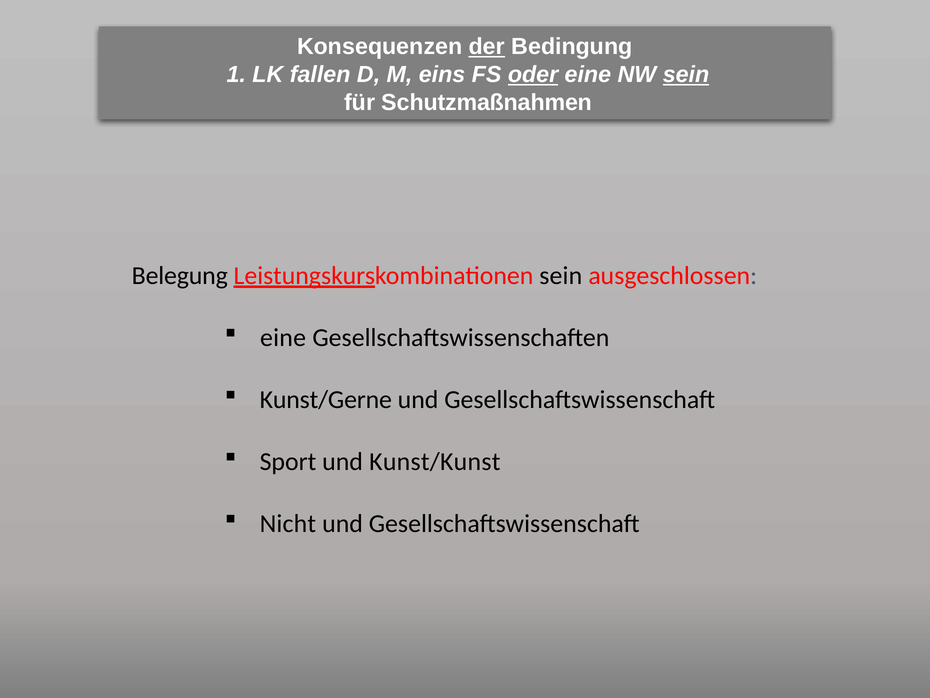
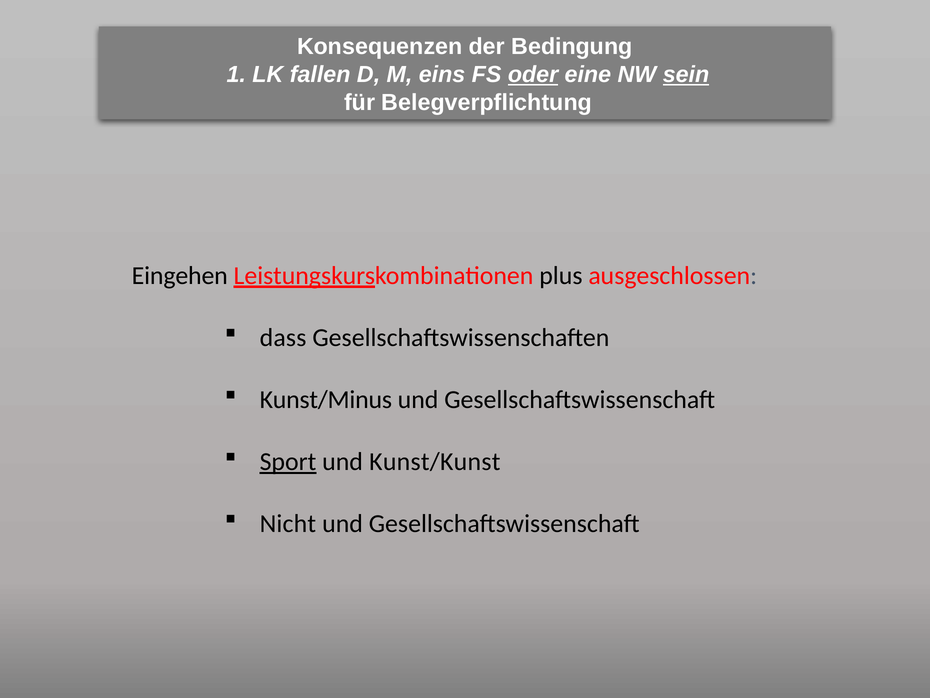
der underline: present -> none (487, 47)
Schutzmaßnahmen: Schutzmaßnahmen -> Belegverpflichtung (487, 102)
Belegung: Belegung -> Eingehen (180, 275)
Leistungskurskombinationen sein: sein -> plus (561, 275)
eine: eine -> dass (283, 337)
Kunst/Gerne: Kunst/Gerne -> Kunst/Minus (326, 399)
Sport underline: none -> present (288, 462)
